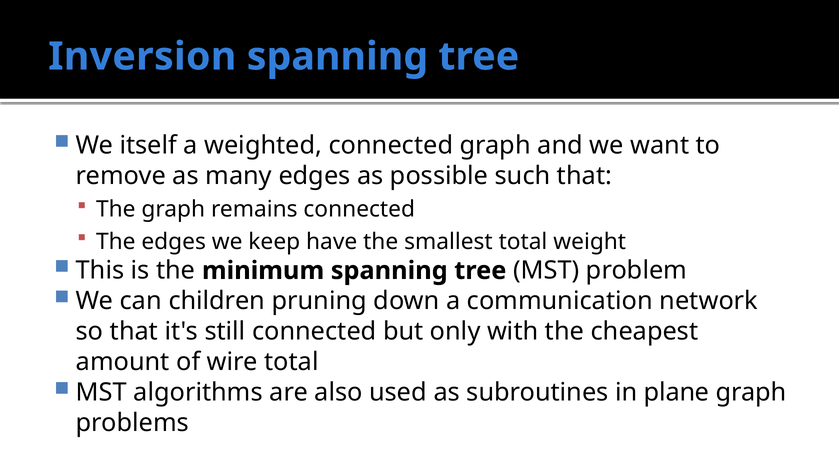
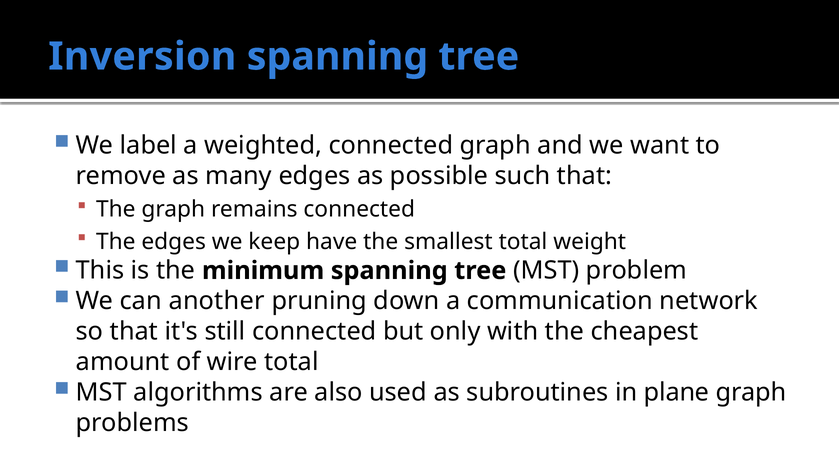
itself: itself -> label (148, 145)
children: children -> another (217, 301)
